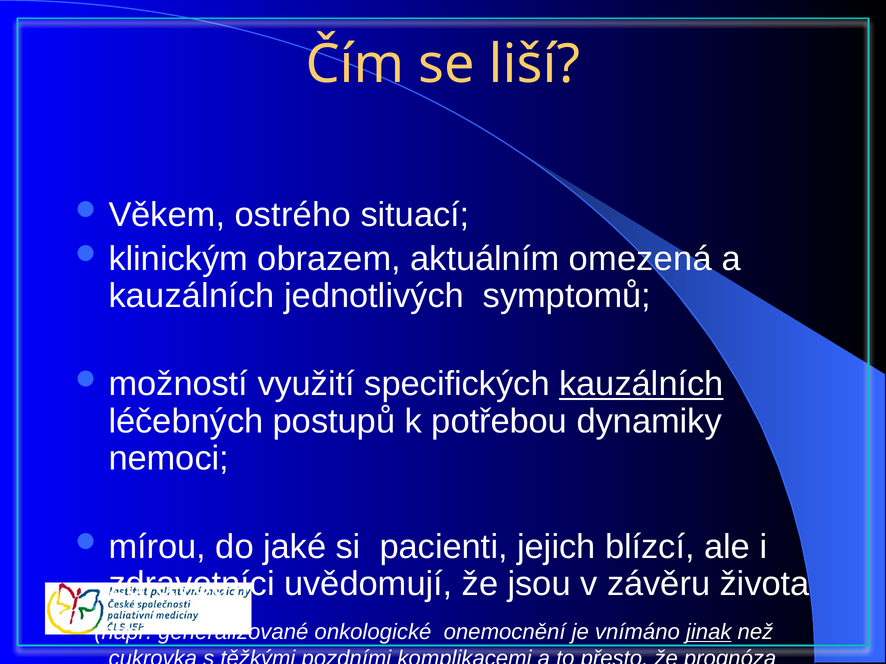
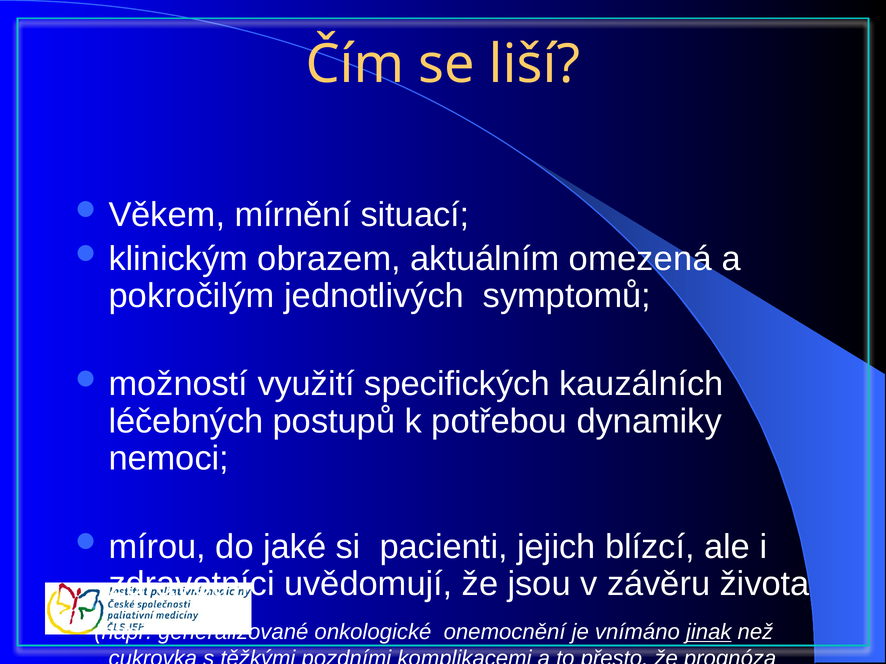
ostrého: ostrého -> mírnění (293, 215)
kauzálních: kauzálních -> pokročilým (192, 296)
kauzálních underline: present -> none (641, 384)
